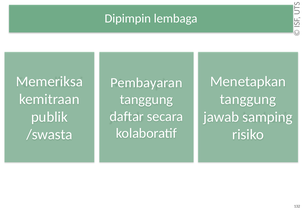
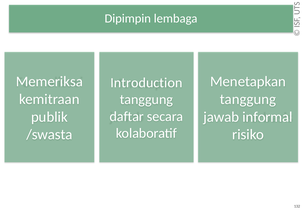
Pembayaran: Pembayaran -> Introduction (146, 83)
samping: samping -> informal (267, 117)
